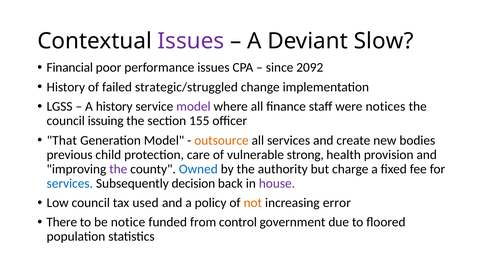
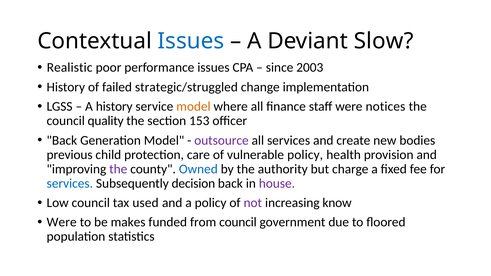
Issues colour: purple -> blue (191, 41)
Financial: Financial -> Realistic (70, 68)
2092: 2092 -> 2003 (310, 68)
model colour: purple -> orange (193, 107)
issuing: issuing -> quality (106, 121)
155: 155 -> 153 (199, 121)
That: That -> Back (62, 140)
outsource colour: orange -> purple (221, 140)
vulnerable strong: strong -> policy (305, 155)
not colour: orange -> purple (253, 203)
error: error -> know (337, 203)
There: There -> Were (62, 222)
notice: notice -> makes (128, 222)
from control: control -> council (238, 222)
